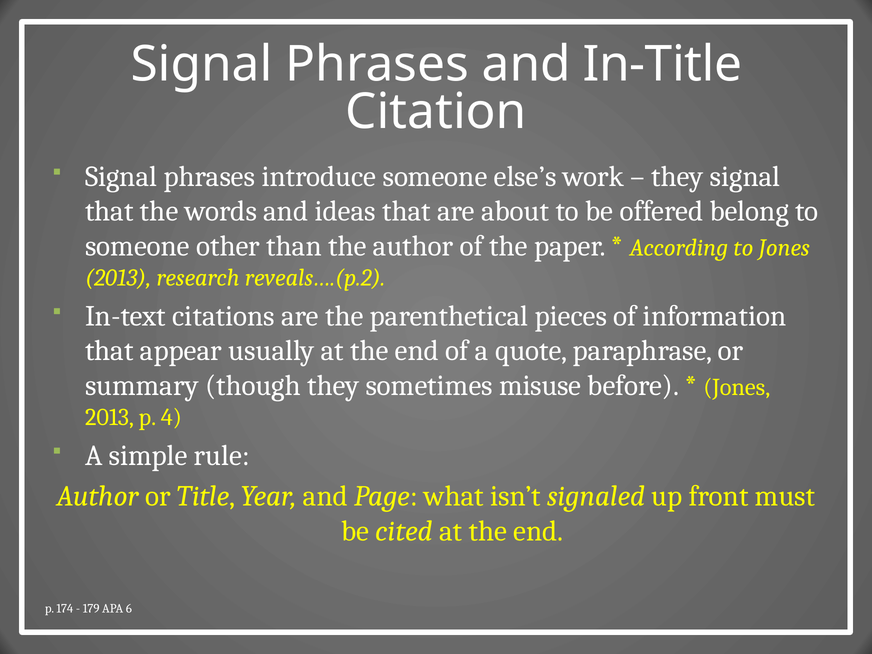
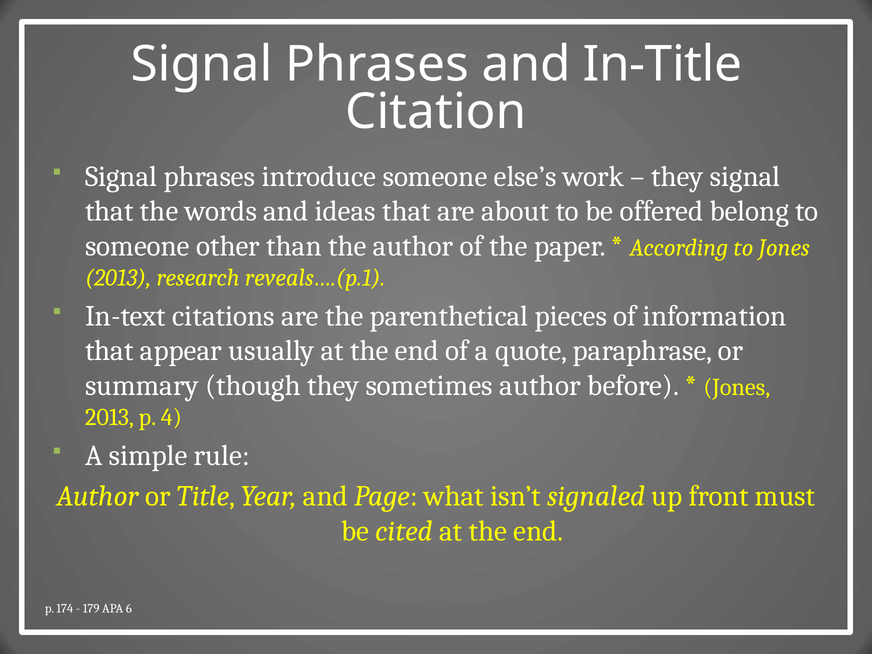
reveals….(p.2: reveals….(p.2 -> reveals….(p.1 (315, 278)
sometimes misuse: misuse -> author (540, 386)
